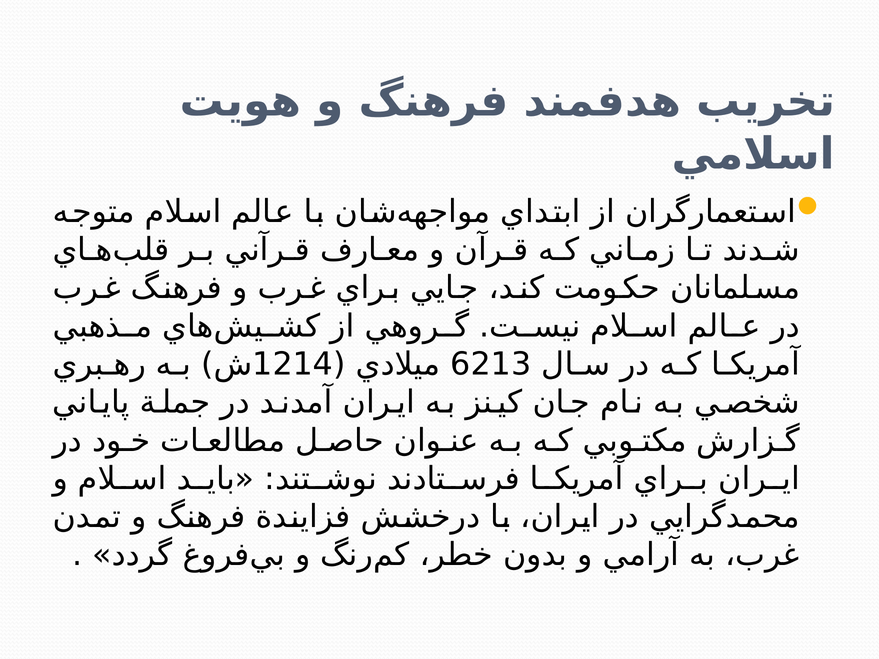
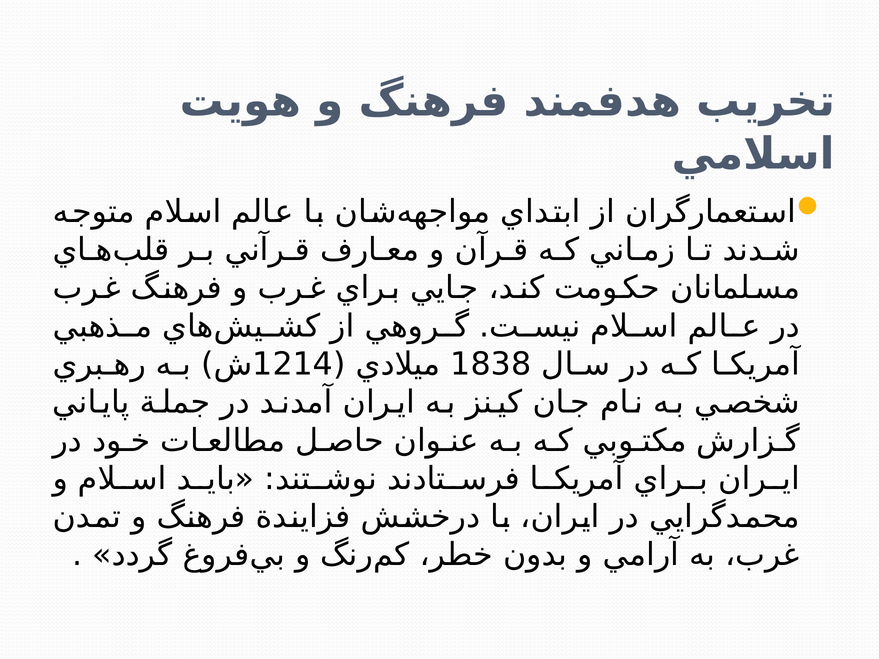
6213: 6213 -> 1838 (491, 364)
